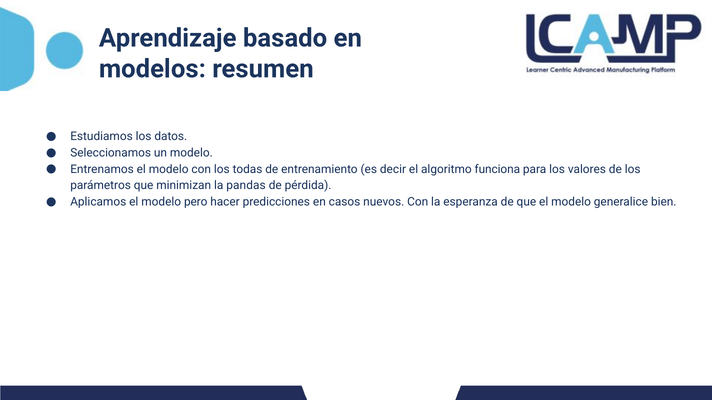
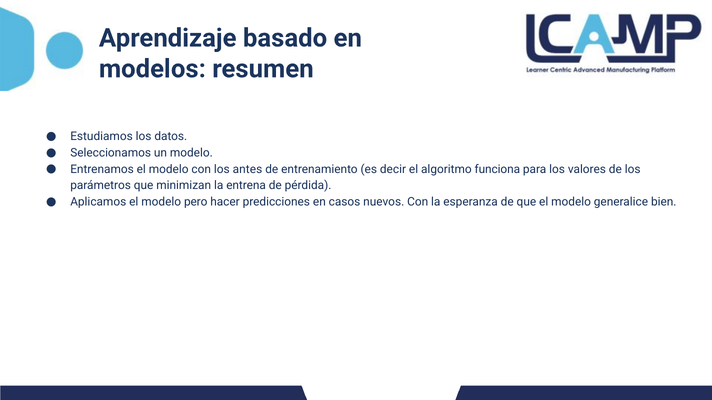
todas: todas -> antes (247, 169)
pandas: pandas -> entrena (246, 186)
